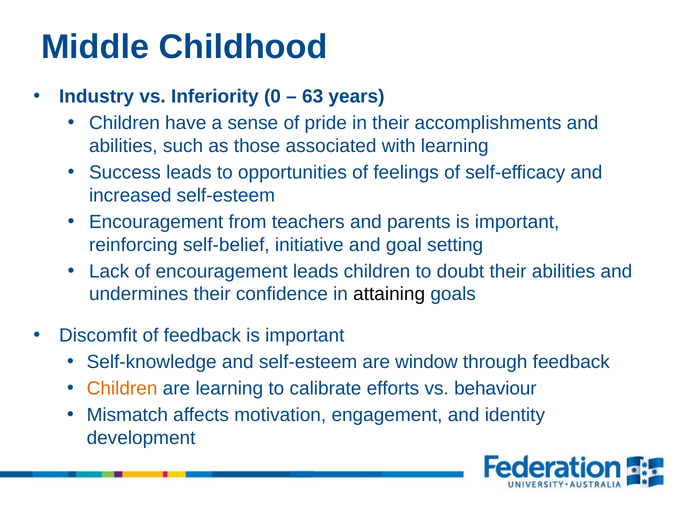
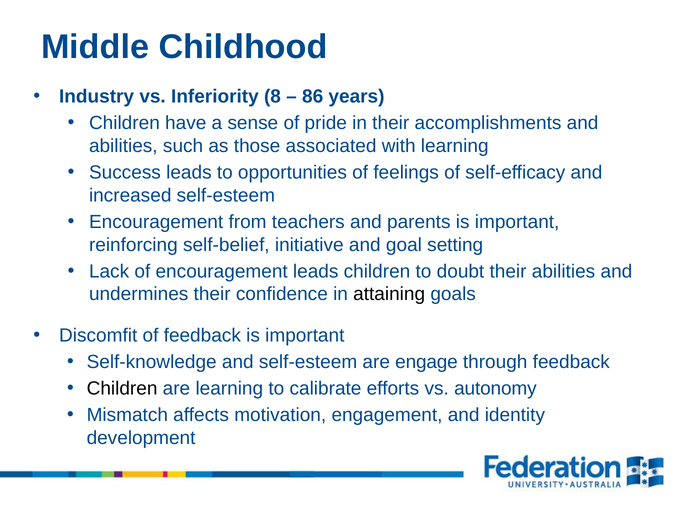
0: 0 -> 8 (272, 96)
63: 63 -> 86 (313, 96)
window: window -> engage (427, 362)
Children colour: orange -> black (122, 389)
behaviour: behaviour -> autonomy (495, 389)
